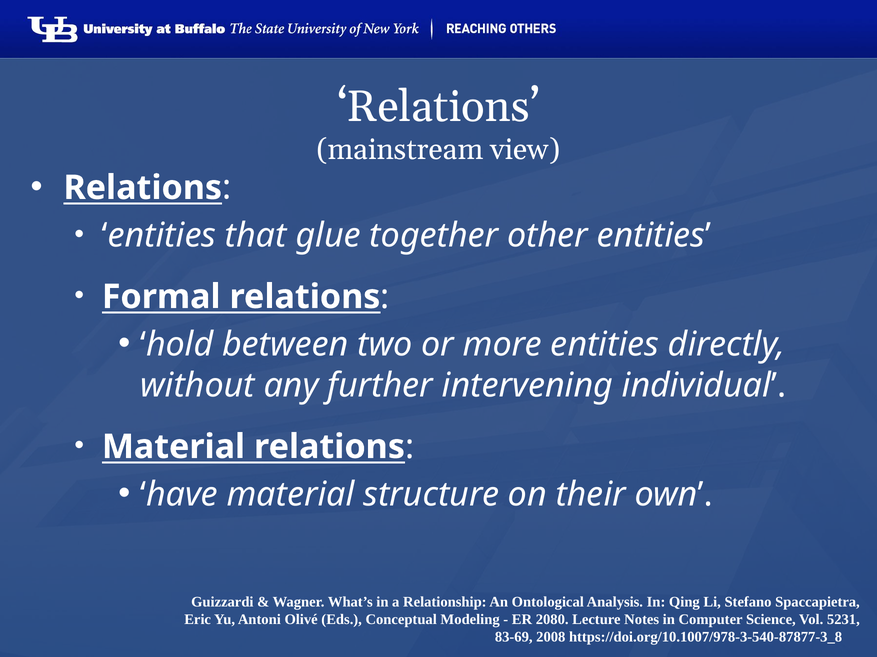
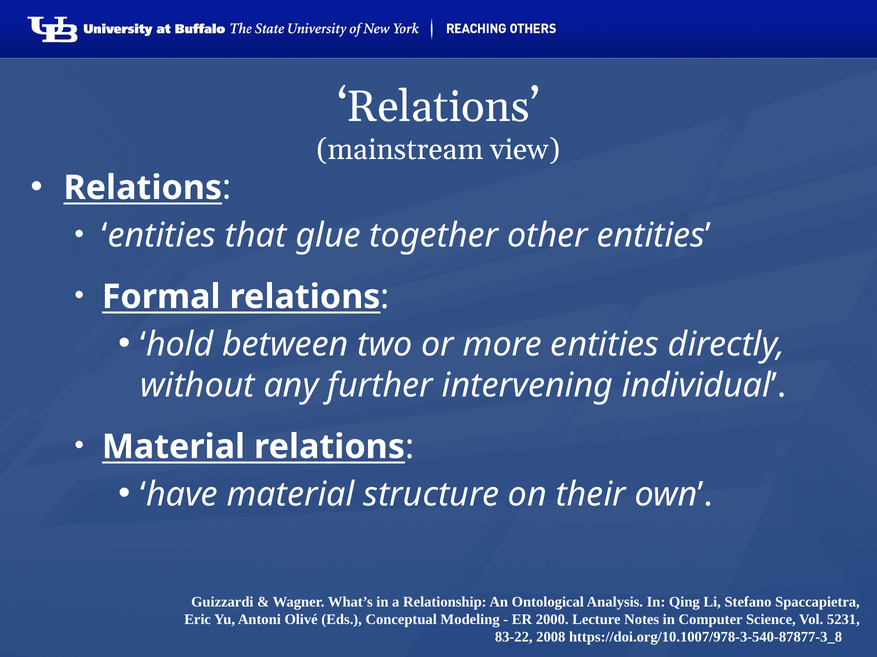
2080: 2080 -> 2000 (552, 620)
83-69: 83-69 -> 83-22 (514, 638)
